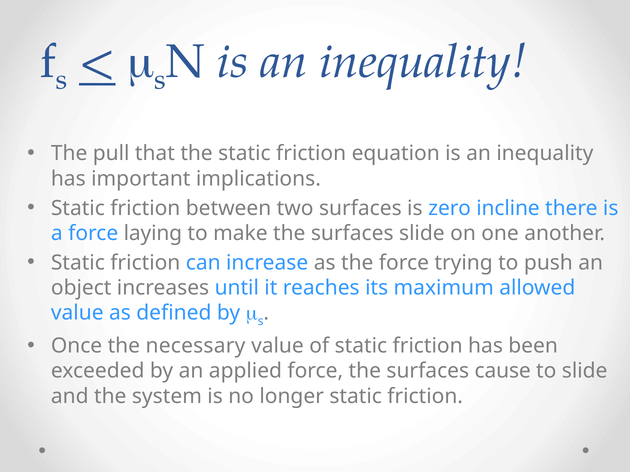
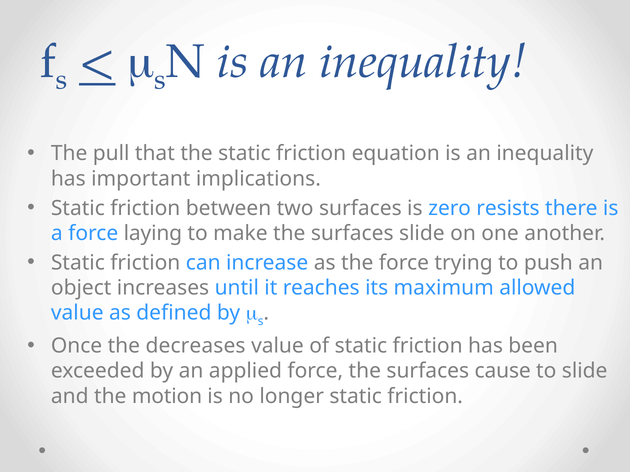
incline: incline -> resists (508, 208)
necessary: necessary -> decreases (196, 346)
system: system -> motion (167, 397)
